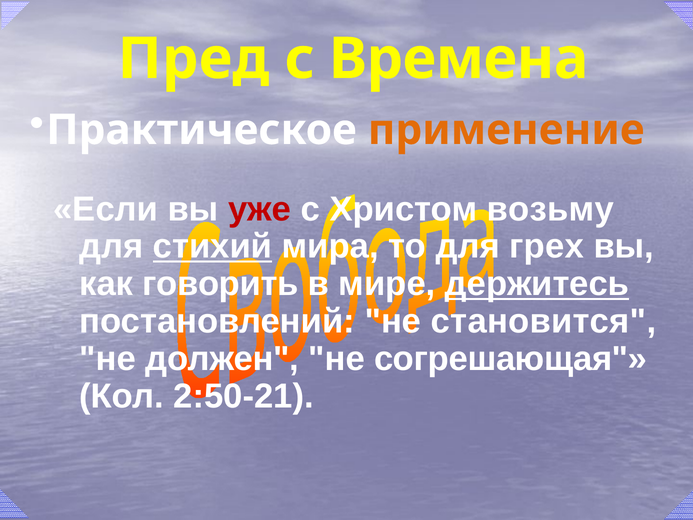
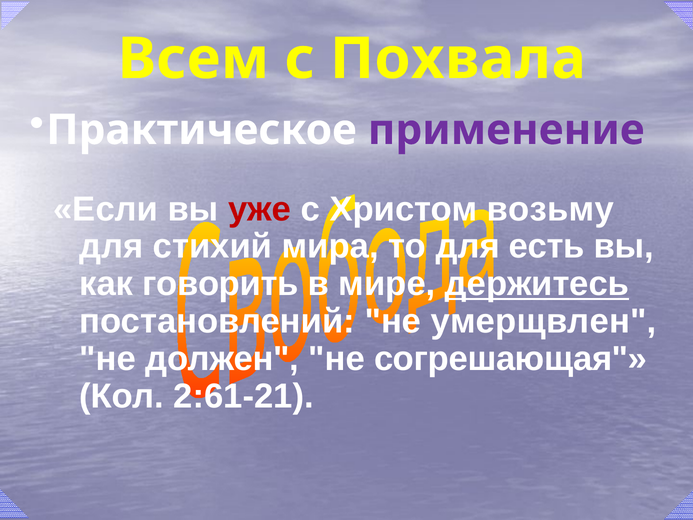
Пред: Пред -> Всем (193, 59)
Времена: Времена -> Похвала (458, 59)
применение colour: orange -> purple (506, 130)
стихий underline: present -> none (213, 246)
грех: грех -> есть (547, 246)
становится: становится -> умерщвлен (544, 321)
2:50-21: 2:50-21 -> 2:61-21 (244, 396)
